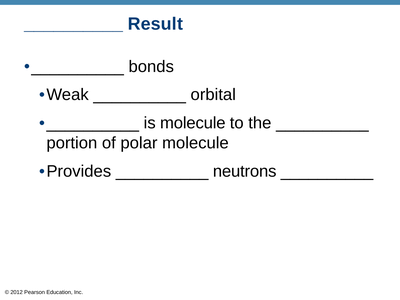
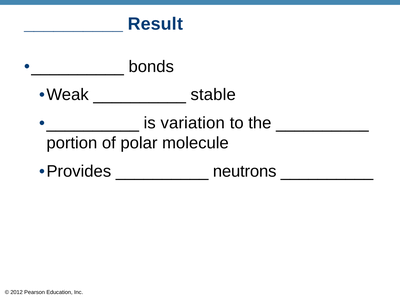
orbital: orbital -> stable (213, 95)
is molecule: molecule -> variation (193, 123)
